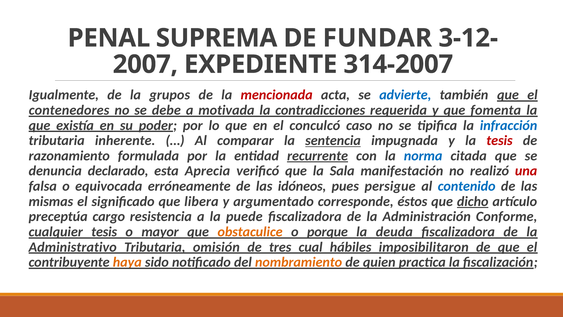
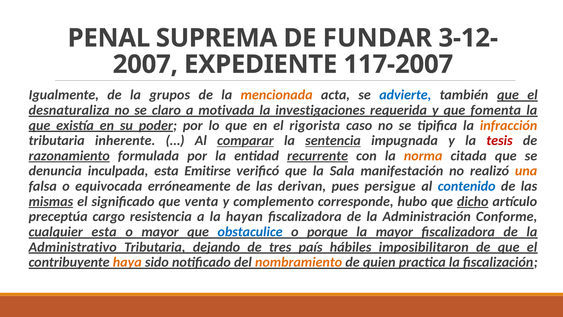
314-2007: 314-2007 -> 117-2007 (398, 64)
mencionada colour: red -> orange (277, 95)
contenedores: contenedores -> desnaturaliza (69, 110)
debe: debe -> claro (166, 110)
contradicciones: contradicciones -> investigaciones (320, 110)
conculcó: conculcó -> rigorista (315, 125)
infracción colour: blue -> orange (509, 125)
comparar underline: none -> present (245, 140)
razonamiento underline: none -> present (69, 156)
norma colour: blue -> orange (423, 156)
declarado: declarado -> inculpada (118, 171)
Aprecia: Aprecia -> Emitirse (208, 171)
una colour: red -> orange (526, 171)
idóneos: idóneos -> derivan (302, 186)
mismas underline: none -> present (51, 201)
libera: libera -> venta (201, 201)
argumentado: argumentado -> complemento (274, 201)
éstos: éstos -> hubo (412, 201)
puede: puede -> hayan (244, 216)
cualquier tesis: tesis -> esta (104, 232)
obstaculice colour: orange -> blue (250, 232)
la deuda: deuda -> mayor (394, 232)
omisión: omisión -> dejando (216, 247)
cual: cual -> país (311, 247)
